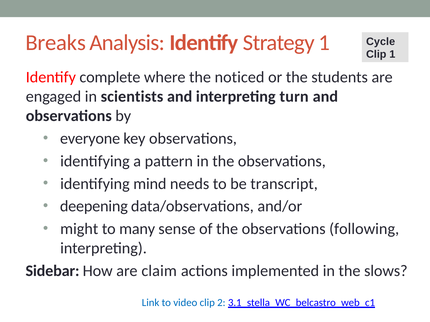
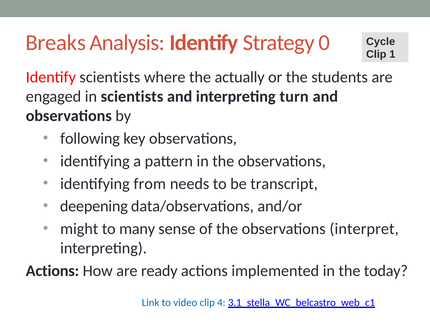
Strategy 1: 1 -> 0 (324, 43)
Identify complete: complete -> scientists (110, 77)
noticed: noticed -> actually (240, 77)
everyone: everyone -> following (90, 139)
mind: mind -> from (150, 184)
following: following -> interpret (364, 229)
Sidebar: Sidebar -> Actions (52, 271)
claim: claim -> ready (159, 271)
slows: slows -> today (386, 271)
2: 2 -> 4 (221, 303)
